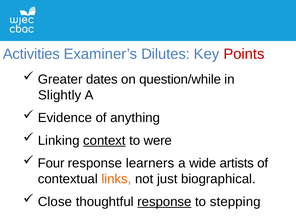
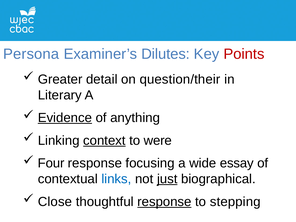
Activities: Activities -> Persona (31, 54)
dates: dates -> detail (102, 79)
question/while: question/while -> question/their (180, 79)
Slightly: Slightly -> Literary (60, 95)
Evidence underline: none -> present (65, 118)
learners: learners -> focusing (150, 163)
artists: artists -> essay (237, 163)
links colour: orange -> blue (116, 179)
just underline: none -> present (167, 179)
